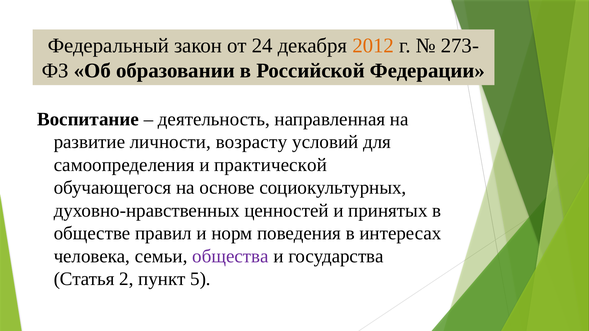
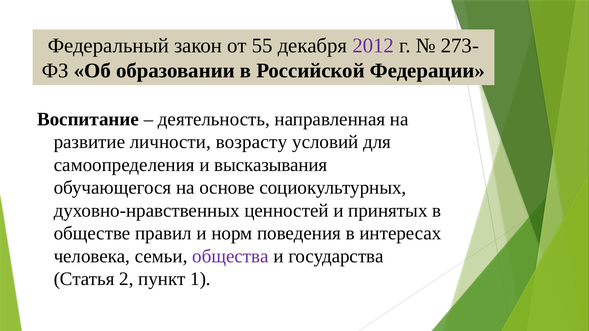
24: 24 -> 55 (262, 46)
2012 colour: orange -> purple (373, 46)
практической: практической -> высказывания (271, 165)
5: 5 -> 1 (200, 279)
